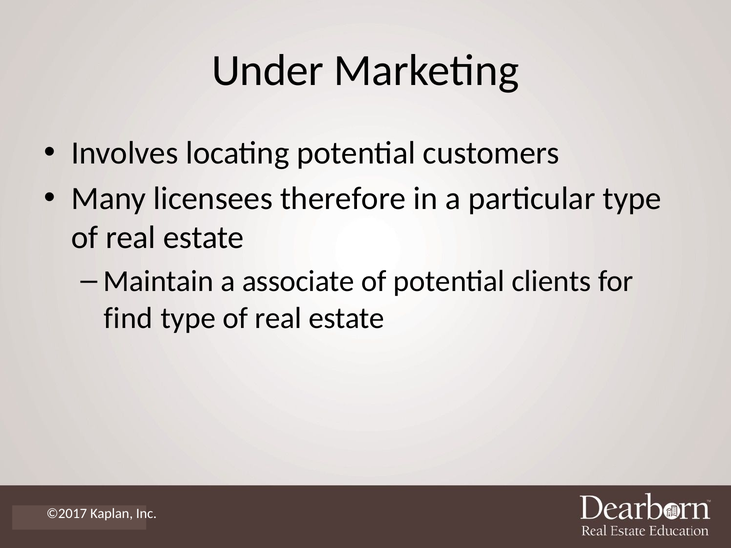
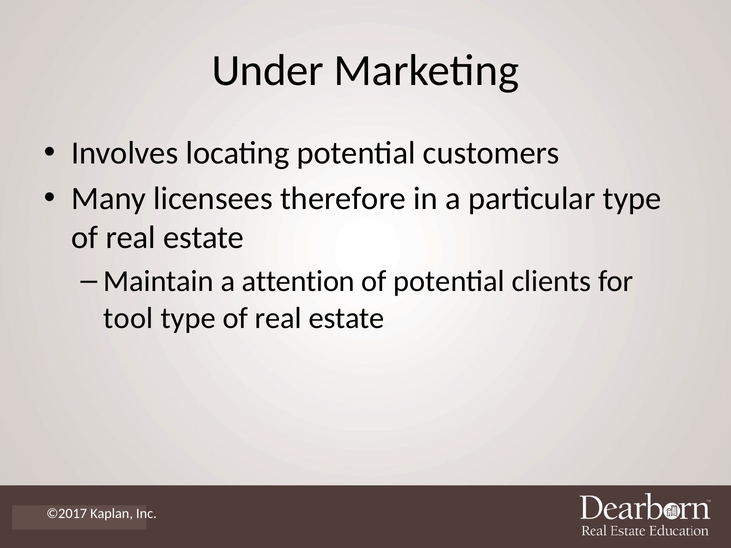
associate: associate -> attention (298, 282)
find: find -> tool (128, 318)
